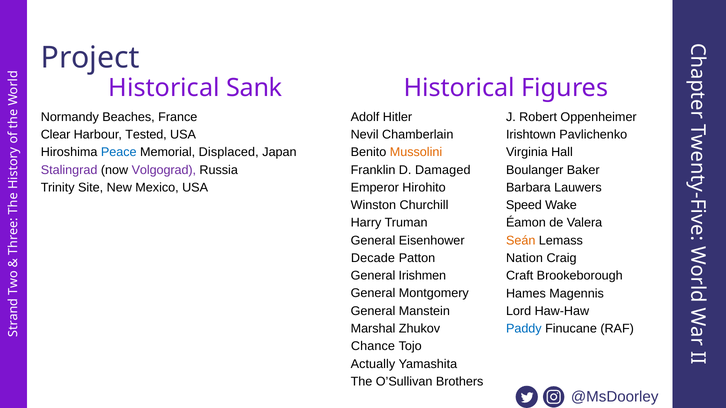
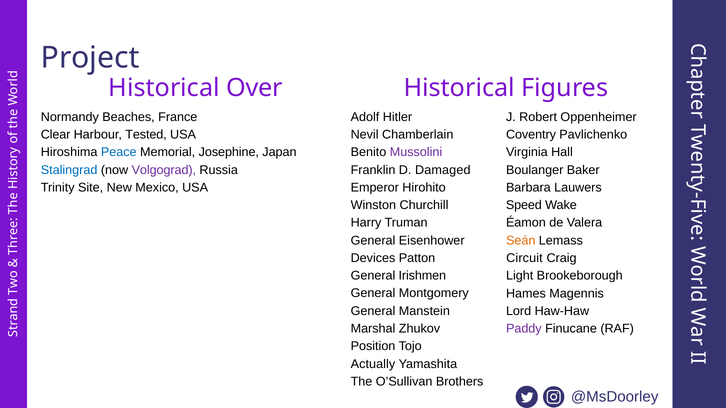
Sank: Sank -> Over (254, 88)
Irishtown: Irishtown -> Coventry (531, 135)
Displaced: Displaced -> Josephine (229, 152)
Mussolini colour: orange -> purple (416, 152)
Stalingrad colour: purple -> blue (69, 170)
Decade: Decade -> Devices (373, 258)
Nation: Nation -> Circuit (524, 258)
Craft: Craft -> Light (520, 276)
Paddy colour: blue -> purple (524, 329)
Chance: Chance -> Position (373, 347)
